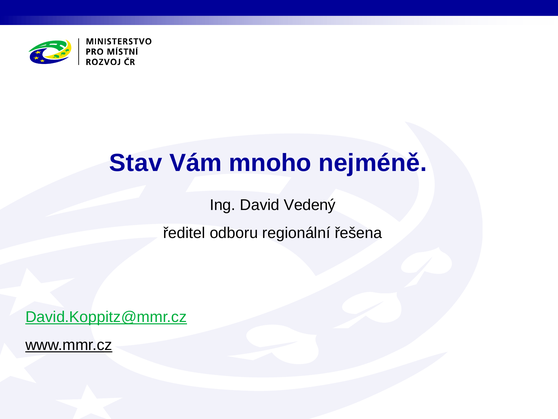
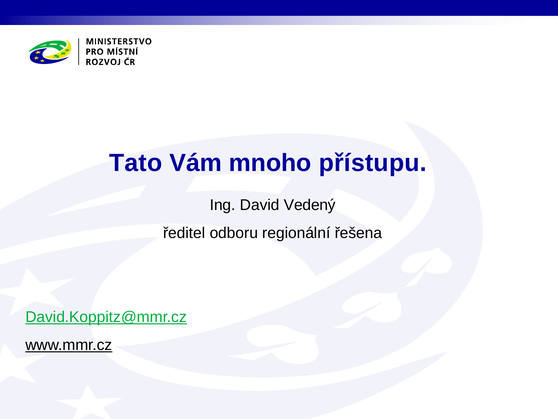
Stav: Stav -> Tato (136, 163)
nejméně: nejméně -> přístupu (373, 163)
